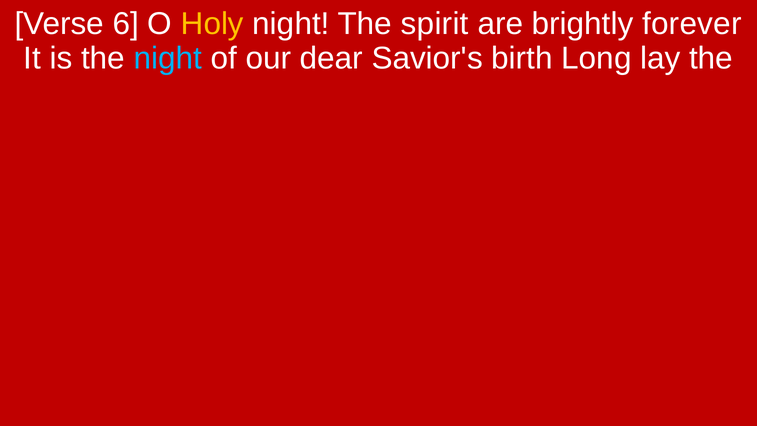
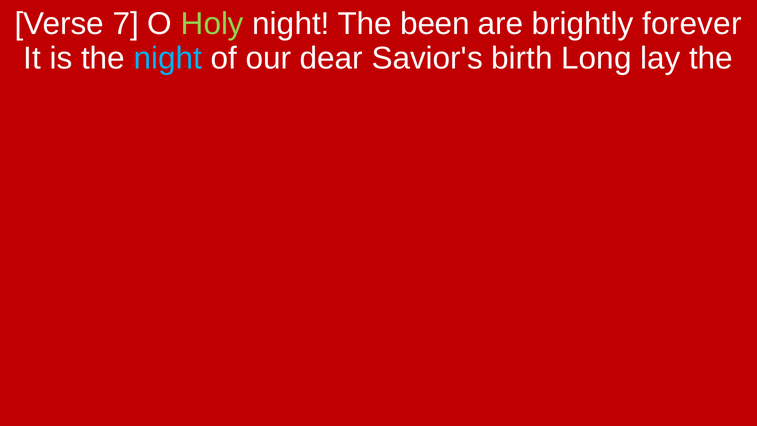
6: 6 -> 7 (126, 24)
Holy colour: yellow -> light green (212, 24)
spirit: spirit -> been (435, 24)
